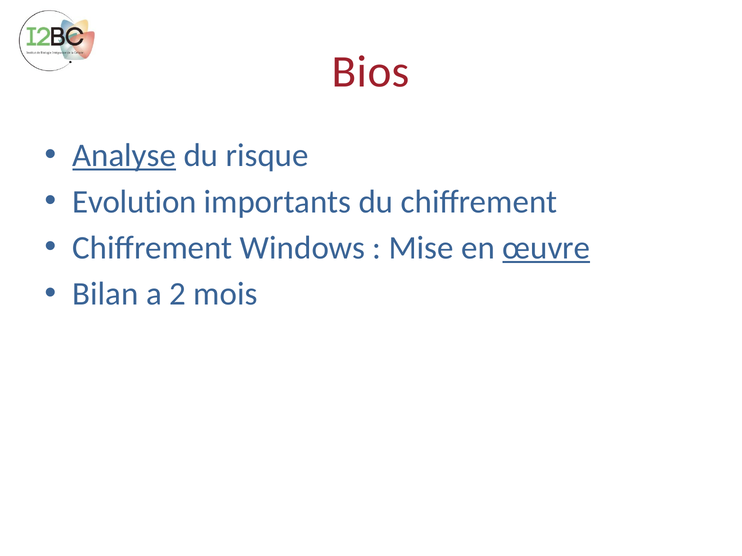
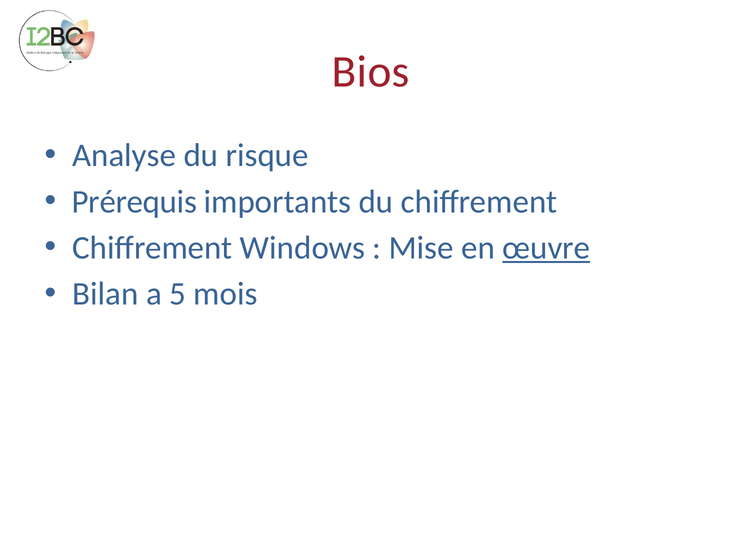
Analyse underline: present -> none (124, 156)
Evolution: Evolution -> Prérequis (134, 202)
2: 2 -> 5 (178, 294)
